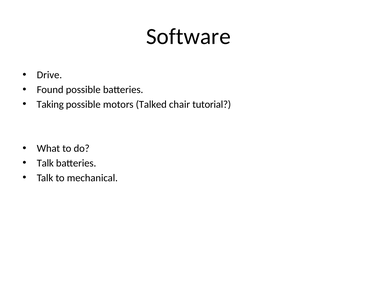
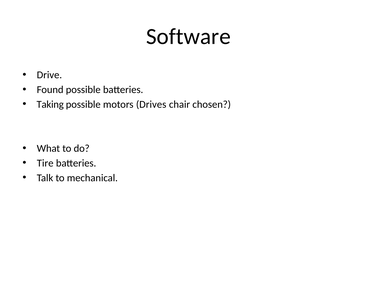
Talked: Talked -> Drives (151, 104)
tutorial: tutorial -> chosen (212, 104)
Talk: Talk -> Tire (45, 163)
